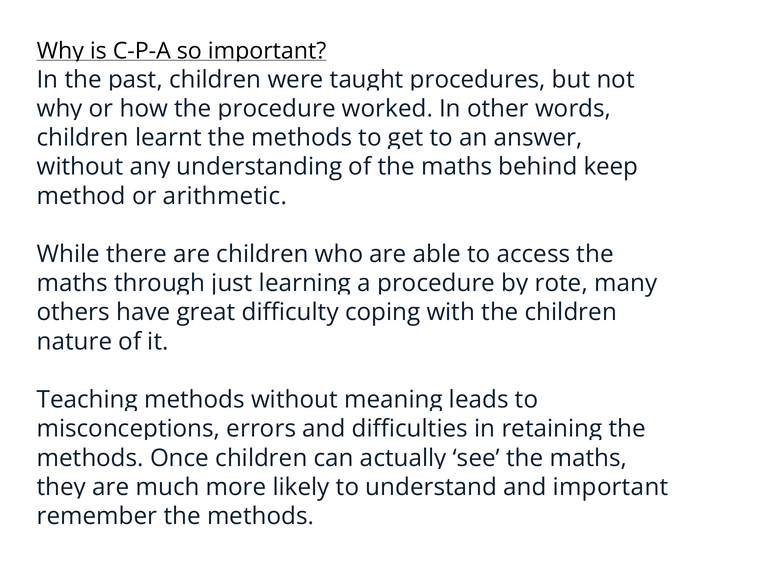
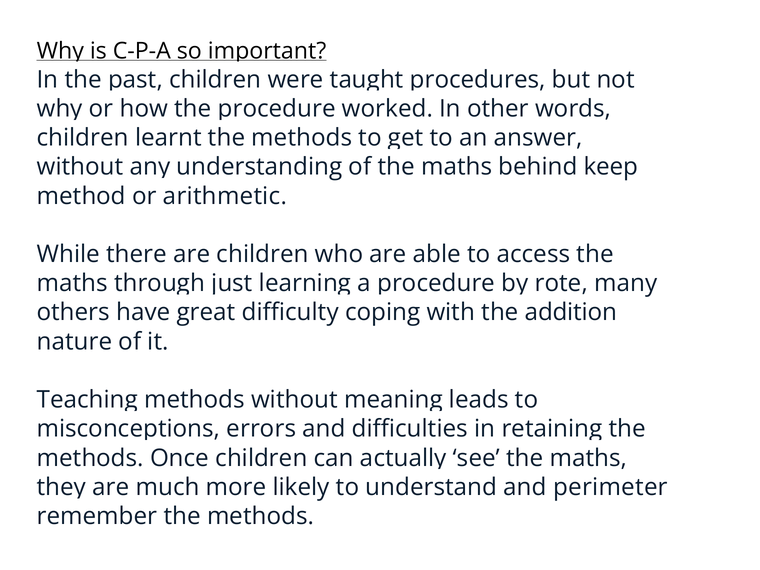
the children: children -> addition (571, 312)
and important: important -> perimeter (611, 487)
